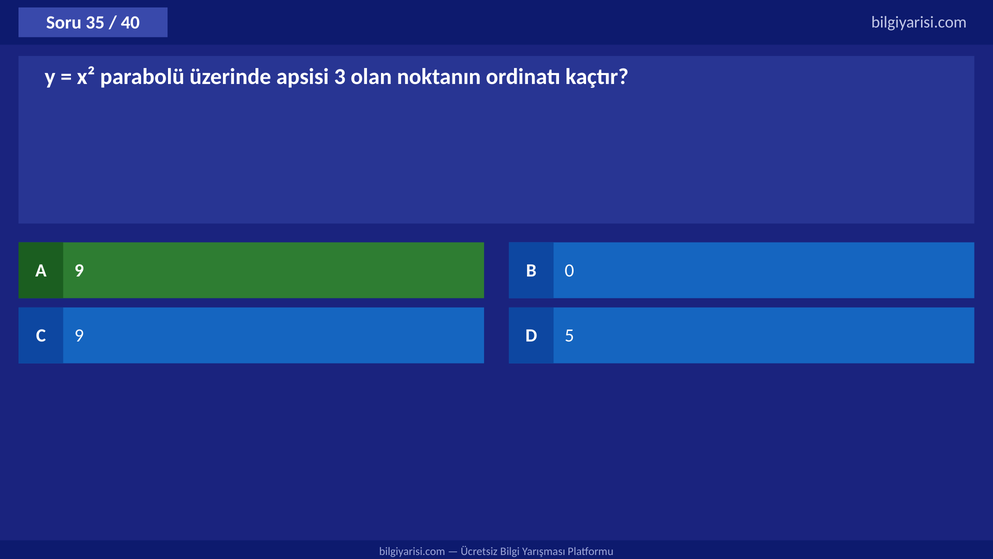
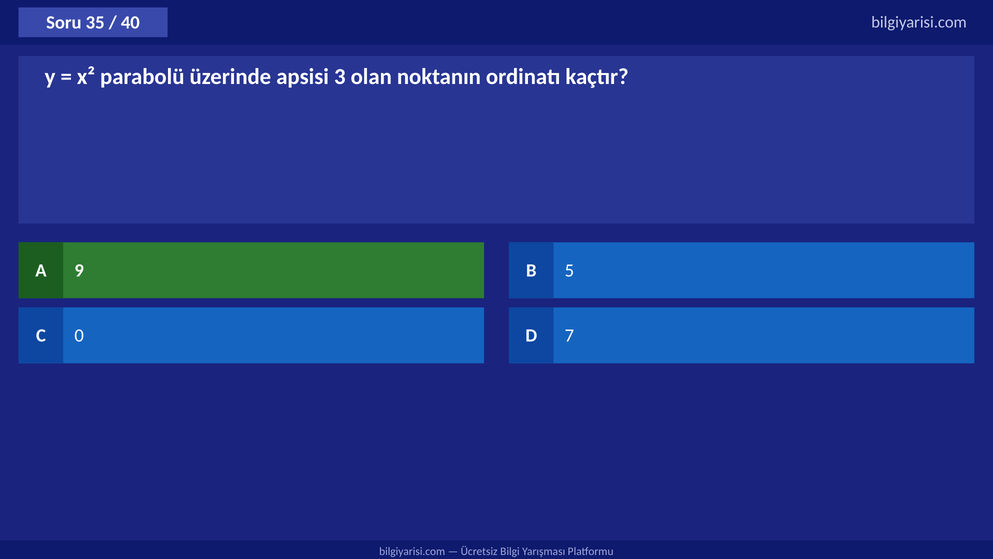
0: 0 -> 5 (569, 270)
C 9: 9 -> 0 (79, 335)
5: 5 -> 7 (569, 335)
